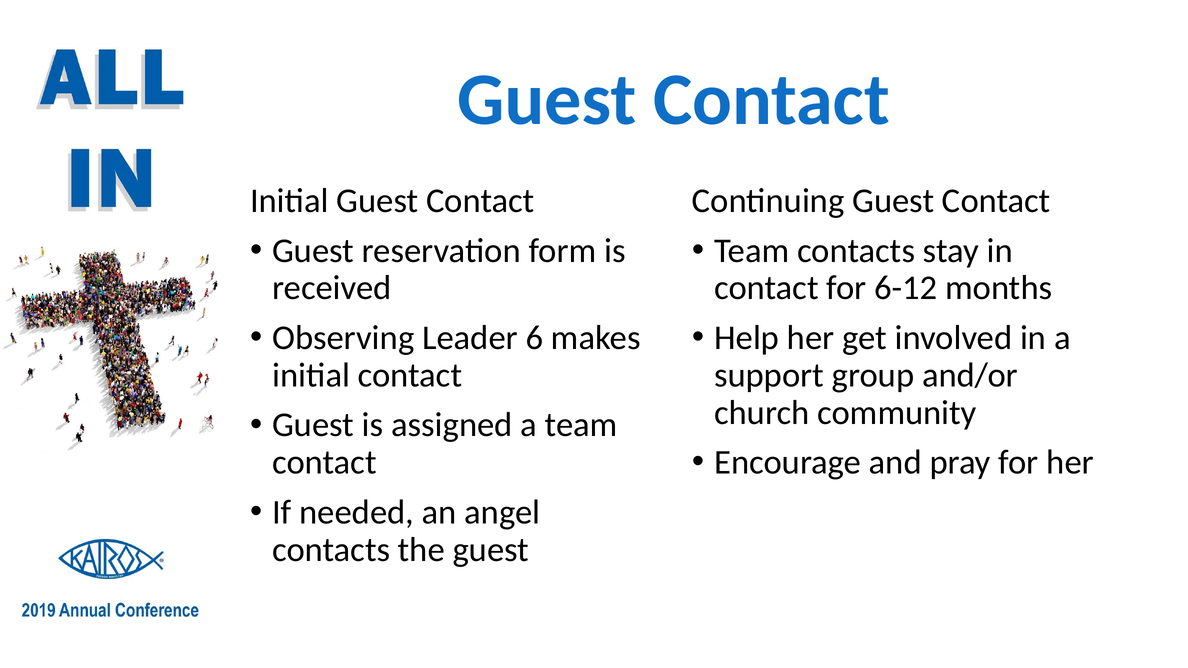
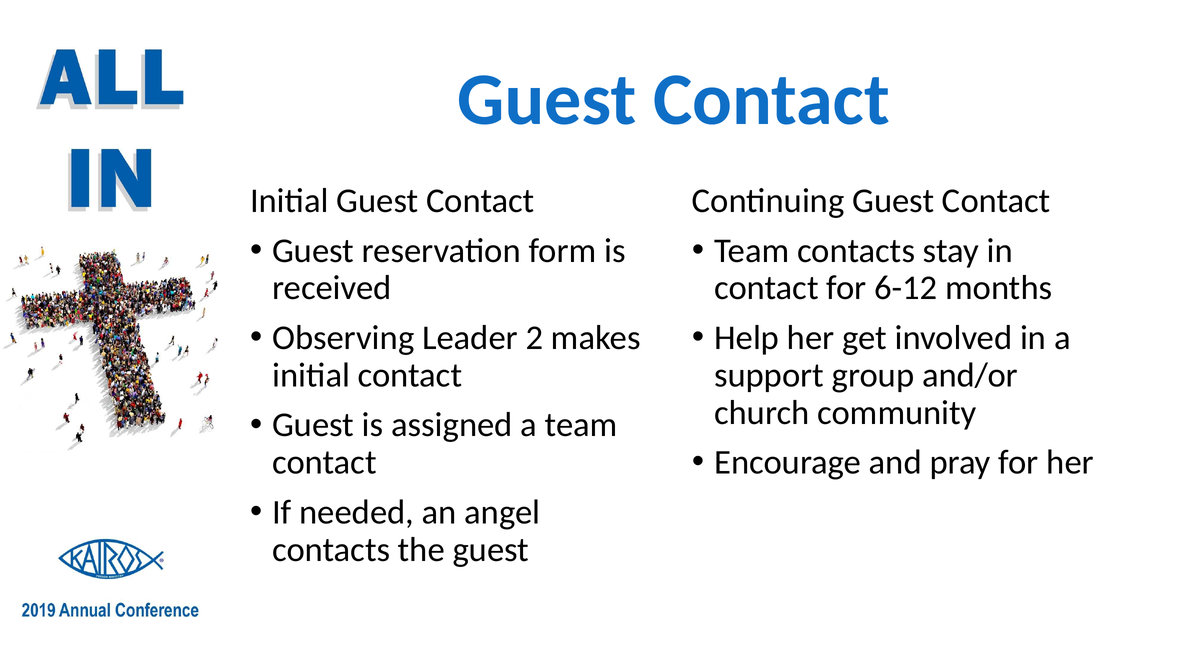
6: 6 -> 2 (534, 338)
